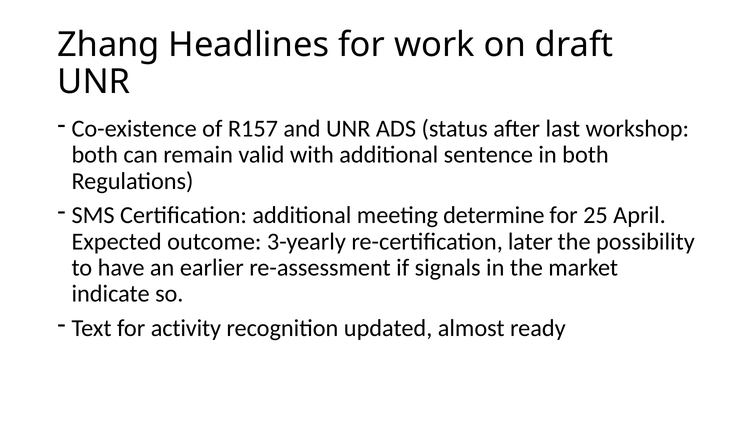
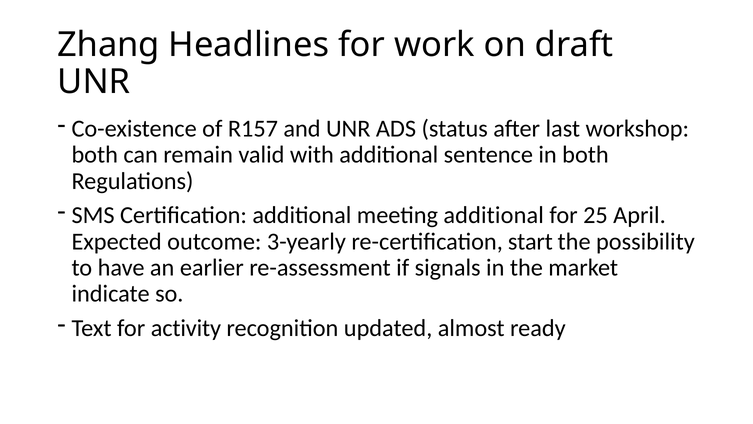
meeting determine: determine -> additional (494, 215)
later: later -> start (530, 241)
